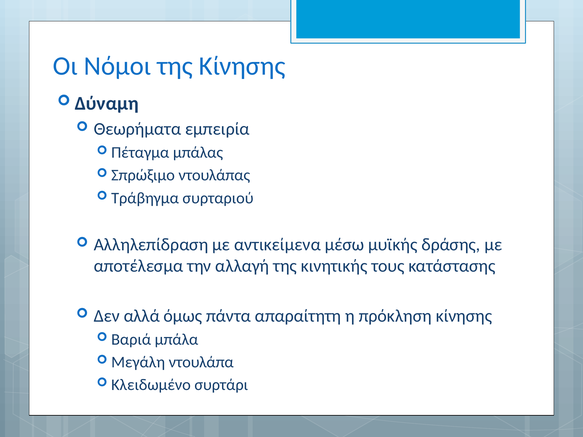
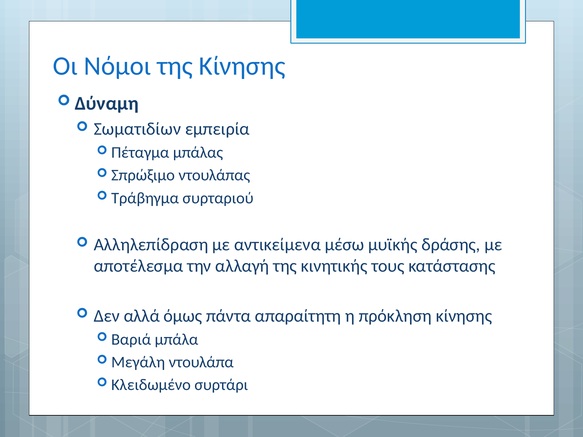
Θεωρήματα: Θεωρήματα -> Σωματιδίων (137, 129)
